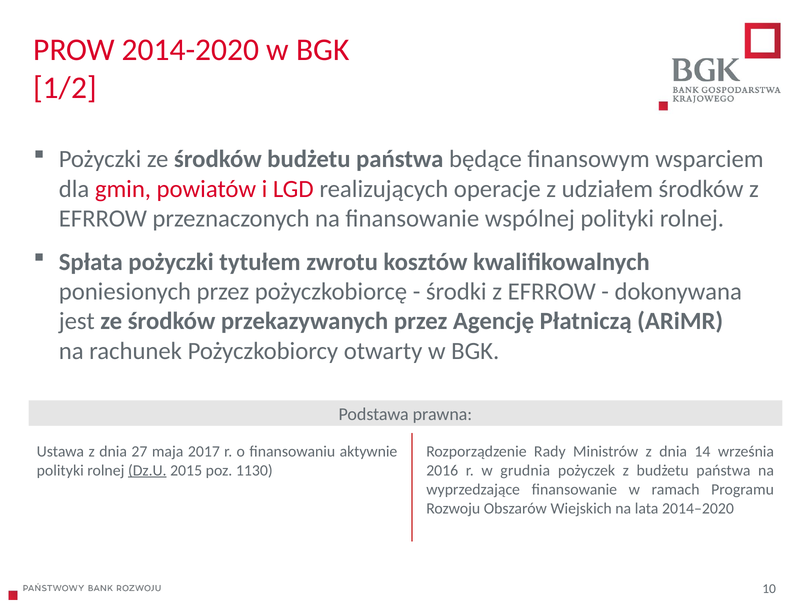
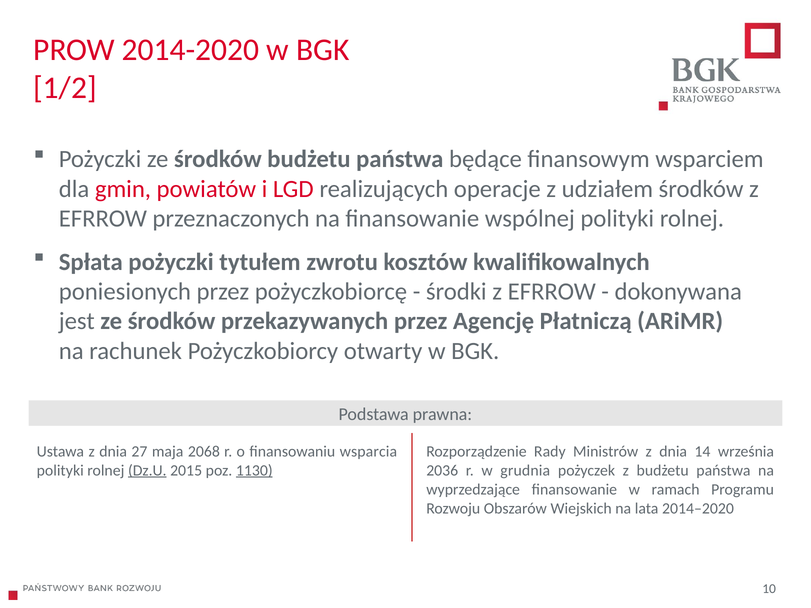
2017: 2017 -> 2068 (204, 452)
aktywnie: aktywnie -> wsparcia (368, 452)
1130 underline: none -> present (254, 471)
2016: 2016 -> 2036 (442, 471)
